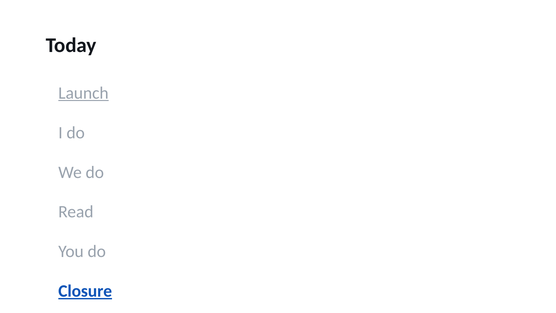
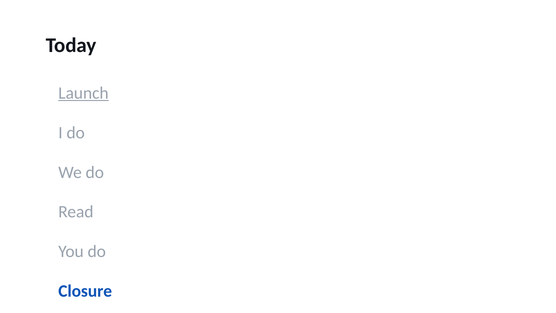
Closure underline: present -> none (85, 291)
